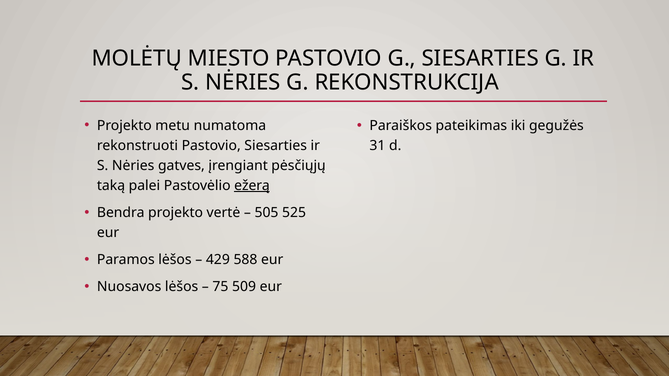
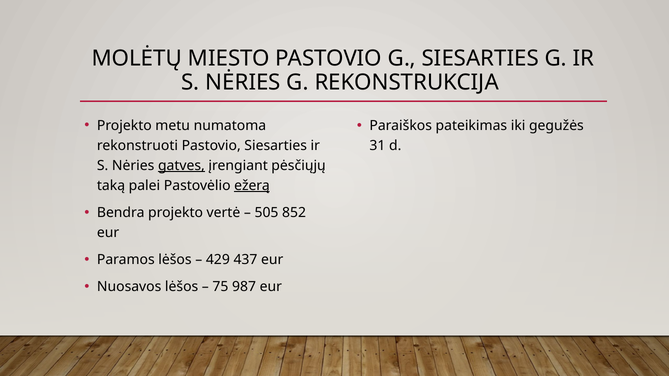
gatves underline: none -> present (181, 166)
525: 525 -> 852 (294, 213)
588: 588 -> 437 (245, 260)
509: 509 -> 987 (244, 287)
